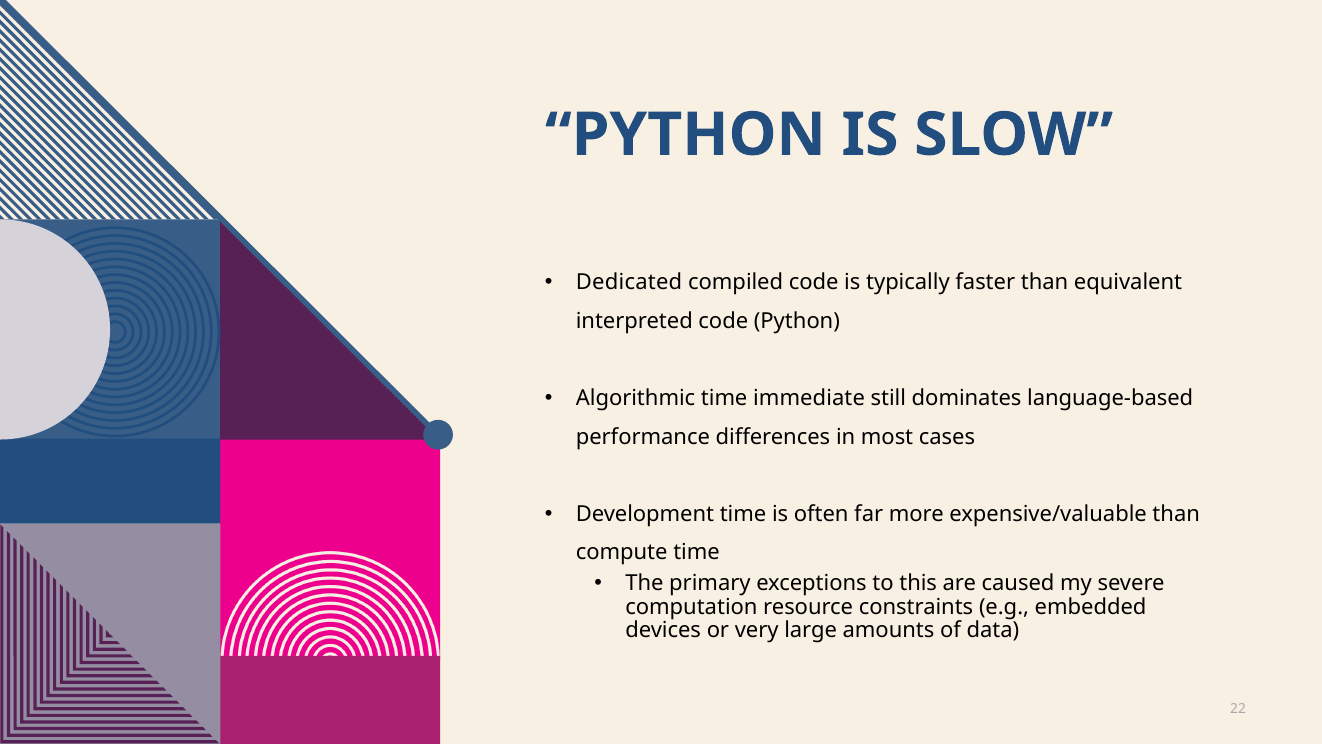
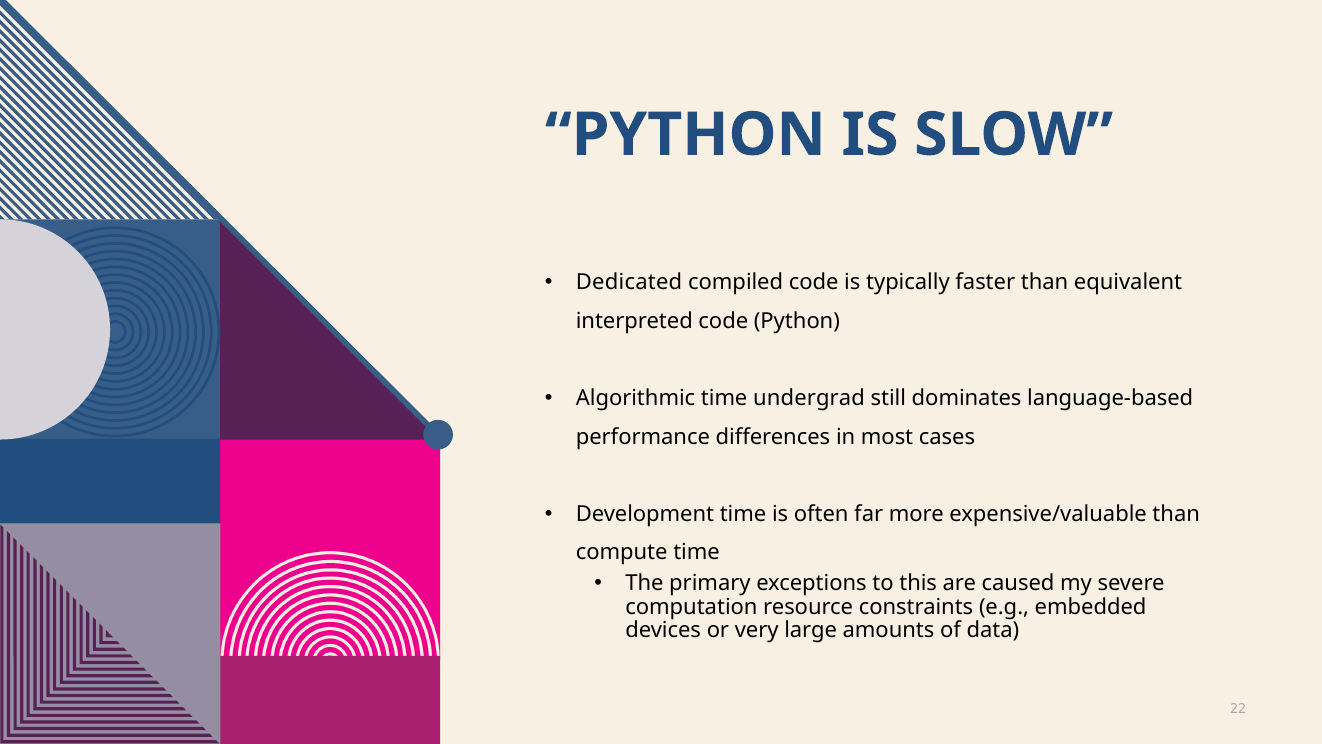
immediate: immediate -> undergrad (809, 398)
